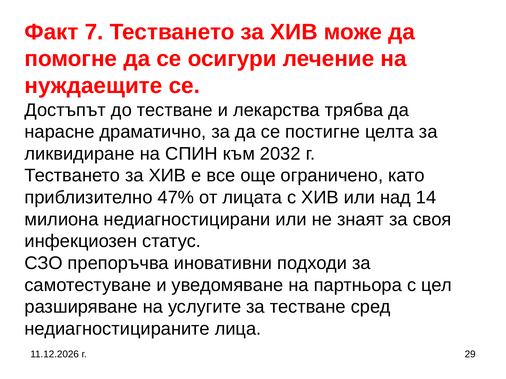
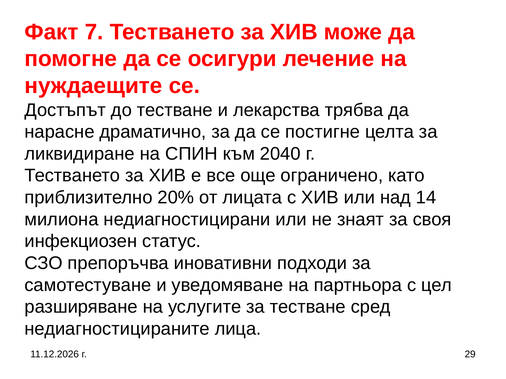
2032: 2032 -> 2040 (280, 154)
47%: 47% -> 20% (176, 198)
